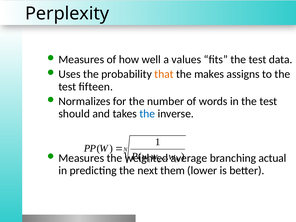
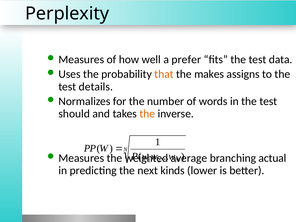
values: values -> prefer (186, 59)
ﬁfteen: ﬁfteen -> details (96, 87)
the colour: blue -> orange (147, 114)
them: them -> kinds (173, 170)
